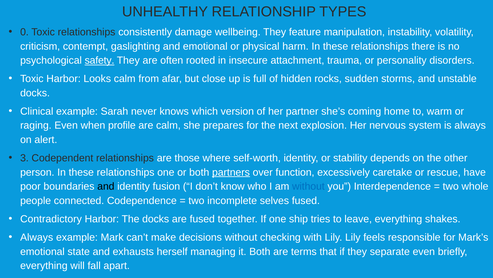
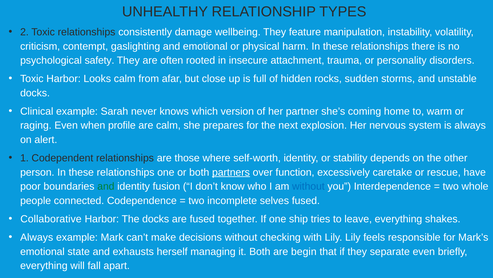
0: 0 -> 2 (24, 32)
safety underline: present -> none (100, 60)
3: 3 -> 1 (24, 158)
and colour: black -> green (106, 186)
Contradictory: Contradictory -> Collaborative (51, 219)
terms: terms -> begin (304, 251)
